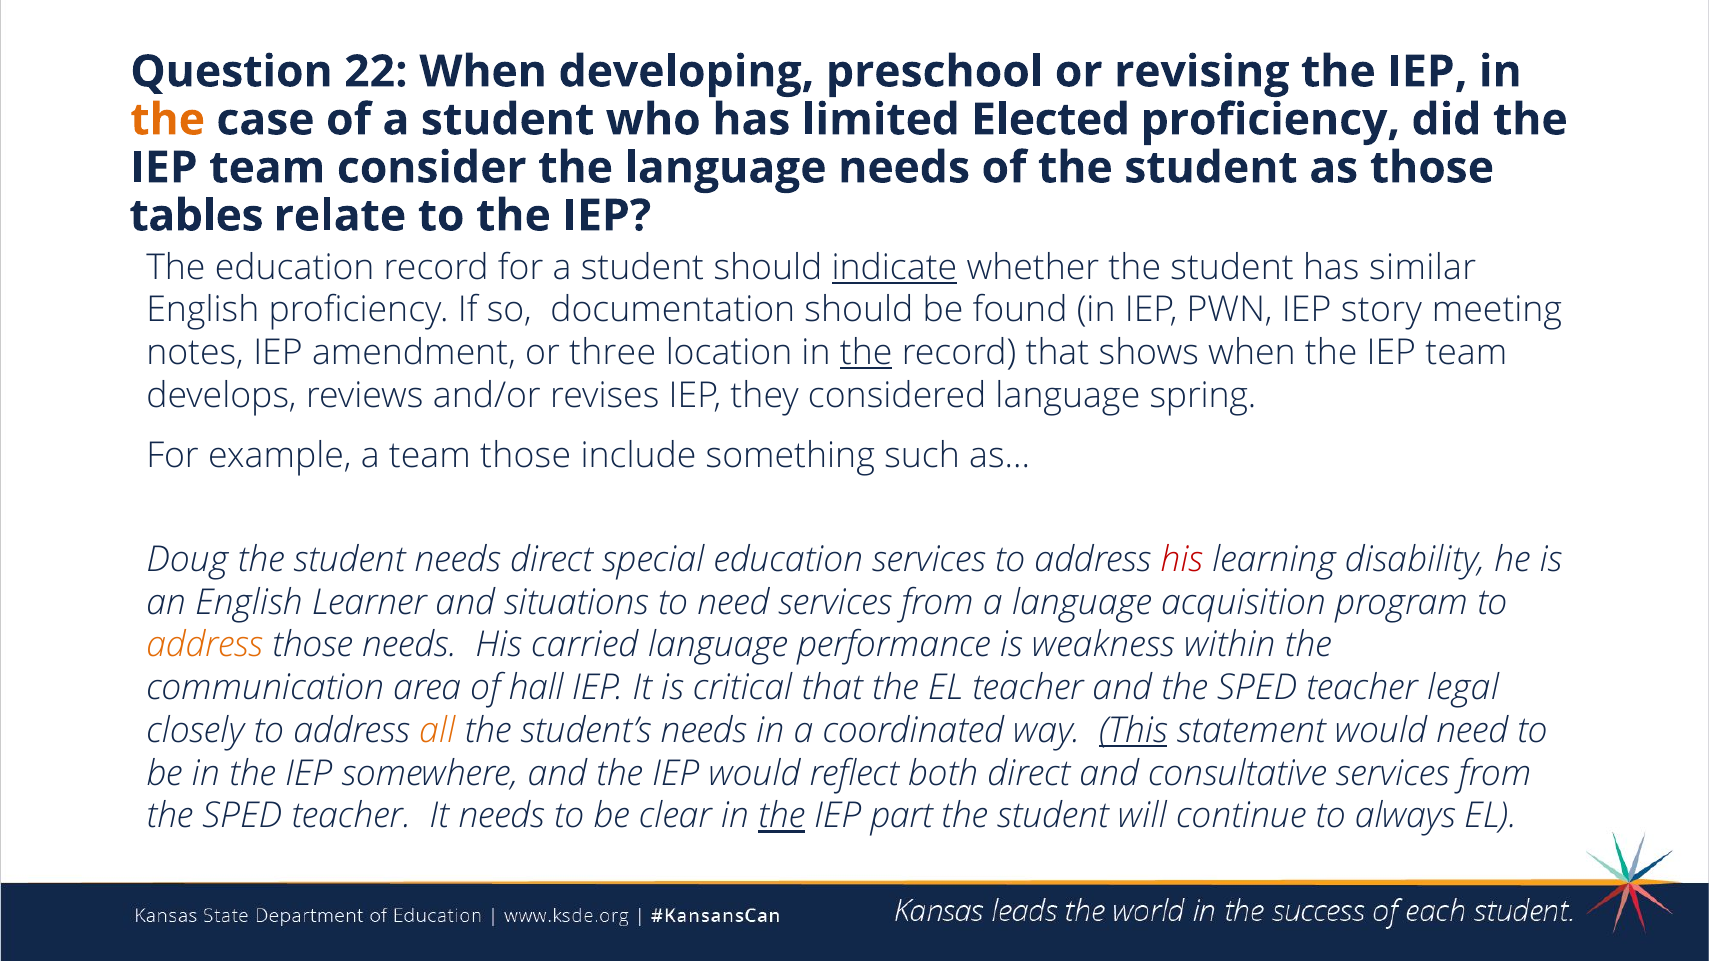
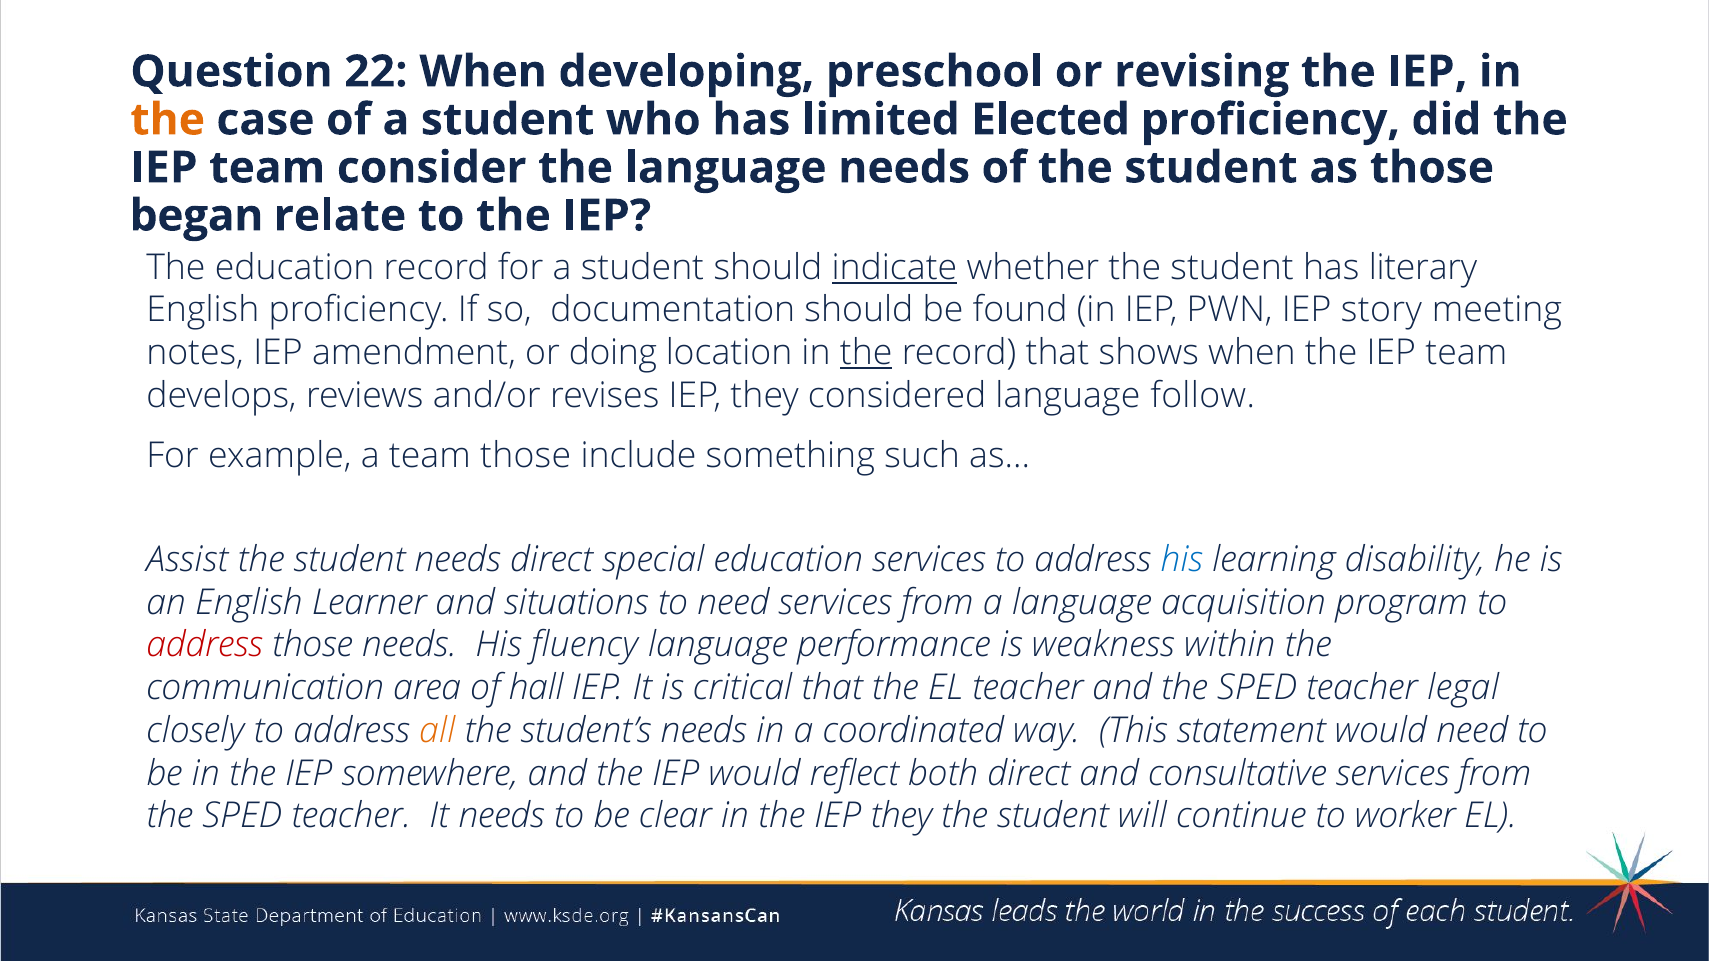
tables: tables -> began (197, 216)
similar: similar -> literary (1423, 267)
three: three -> doing (613, 353)
spring: spring -> follow (1203, 396)
Doug: Doug -> Assist (187, 560)
his colour: red -> blue (1182, 560)
address colour: orange -> red (205, 645)
carried: carried -> fluency (585, 645)
This underline: present -> none (1133, 731)
the underline: present -> none (782, 816)
part: part -> they (901, 816)
always: always -> worker (1405, 816)
